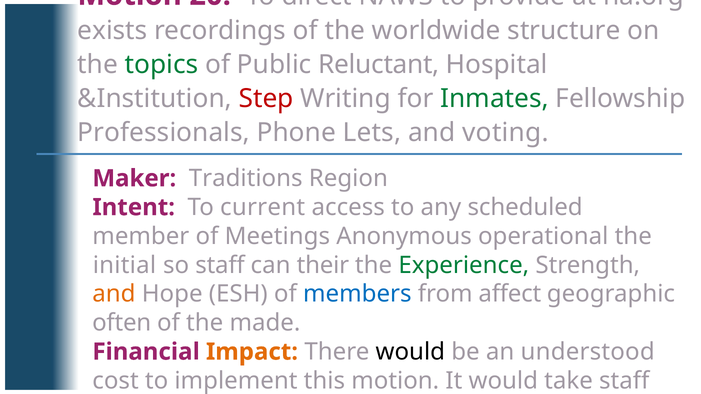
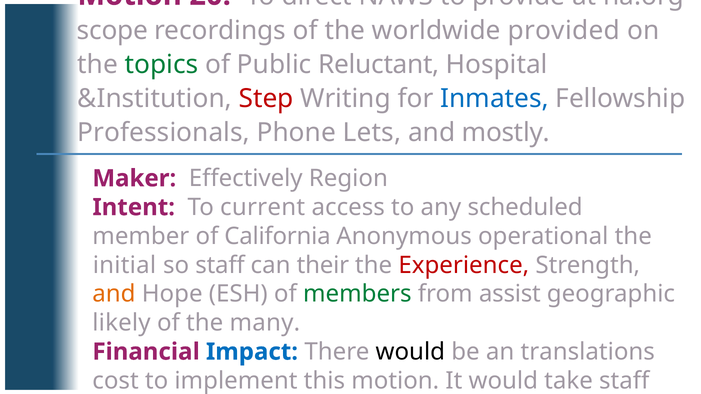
exists: exists -> scope (113, 31)
structure: structure -> provided (564, 31)
Inmates colour: green -> blue (494, 99)
voting: voting -> mostly (506, 133)
Traditions: Traditions -> Effectively (246, 179)
Meetings: Meetings -> California (277, 236)
Experience colour: green -> red (464, 265)
members colour: blue -> green (357, 294)
affect: affect -> assist (510, 294)
often: often -> likely (121, 323)
made: made -> many (265, 323)
Impact colour: orange -> blue (252, 352)
understood: understood -> translations (588, 352)
